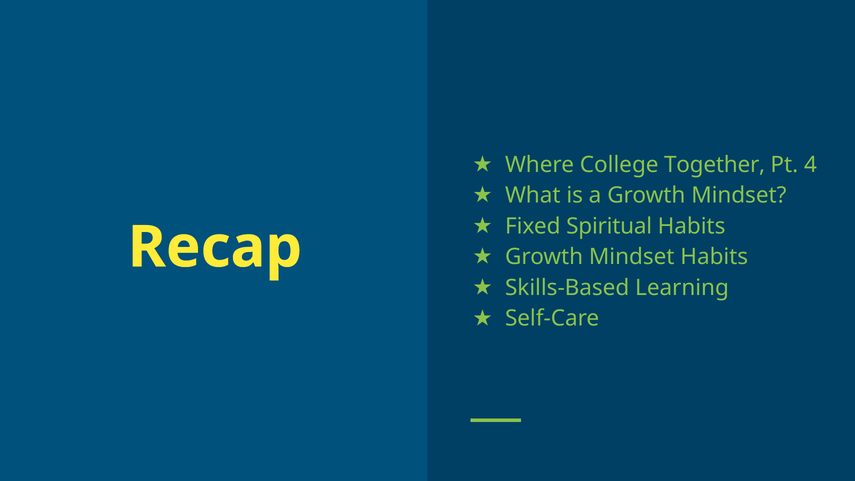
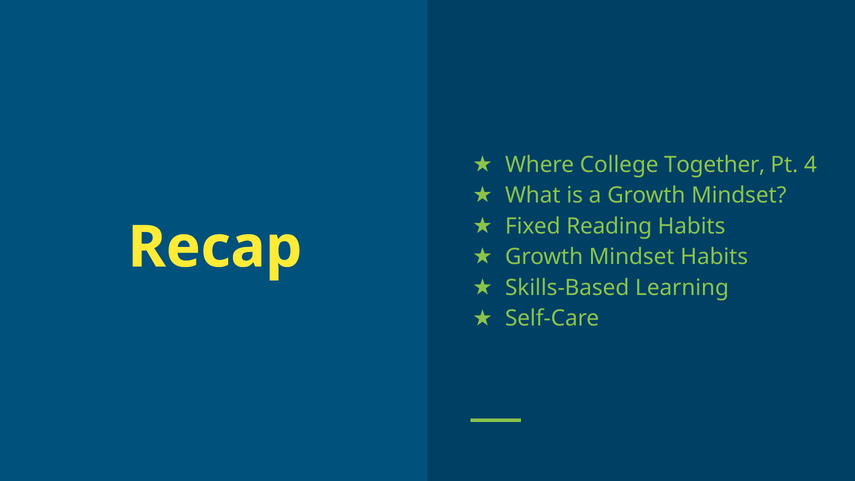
Spiritual: Spiritual -> Reading (609, 226)
